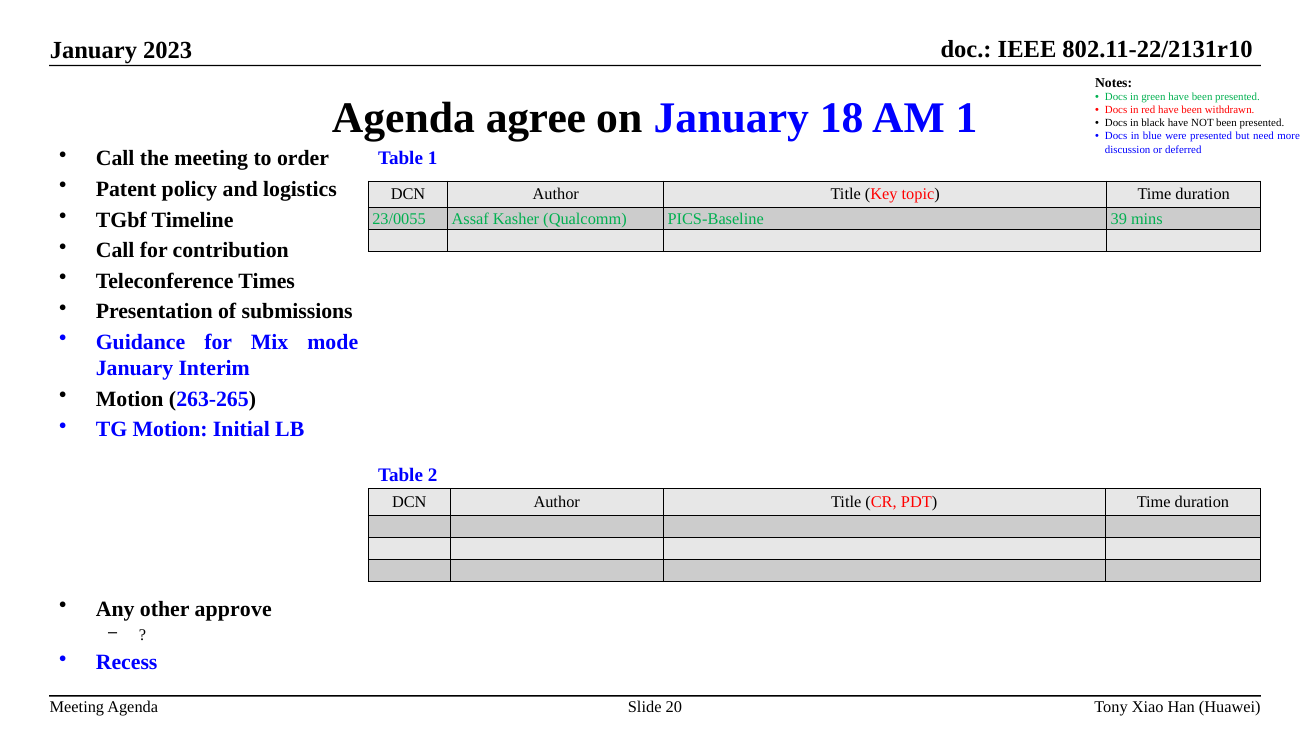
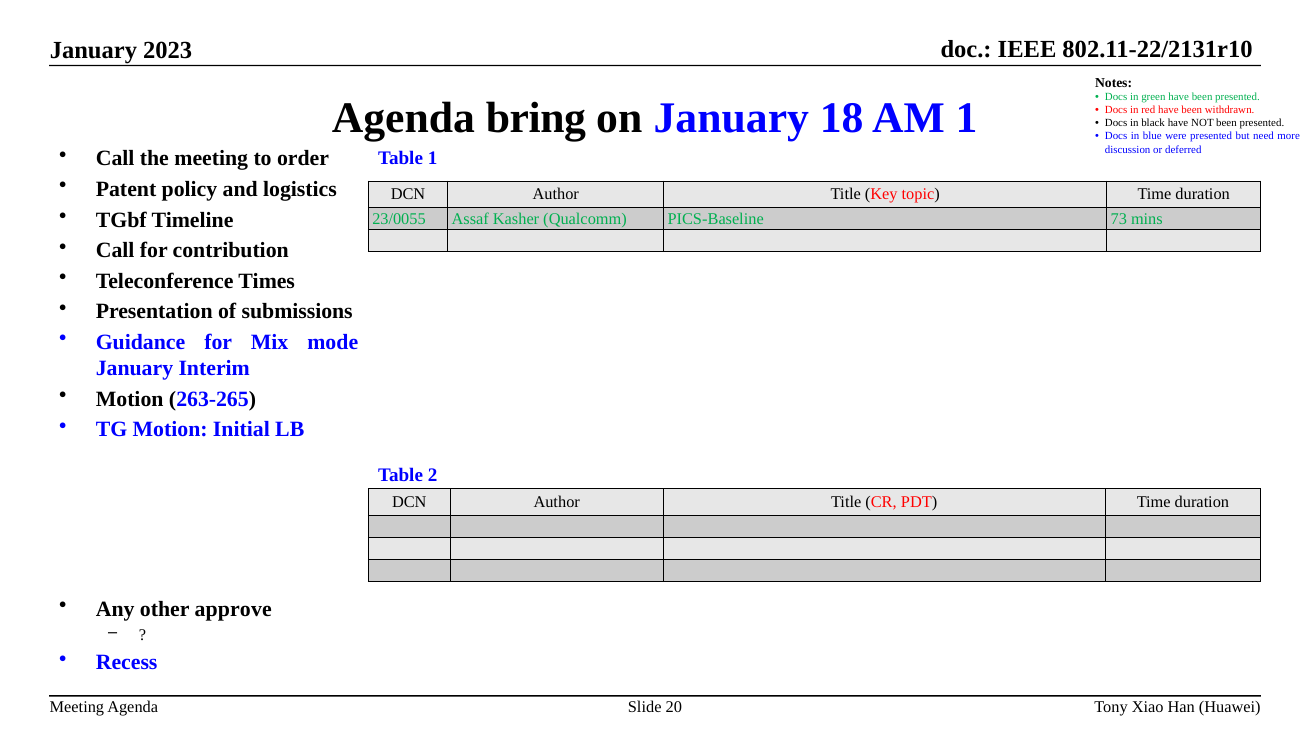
agree: agree -> bring (536, 118)
39: 39 -> 73 (1119, 219)
